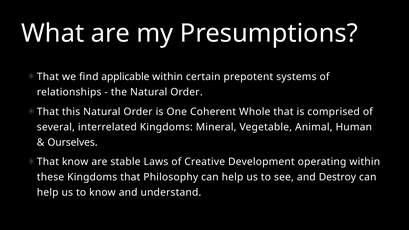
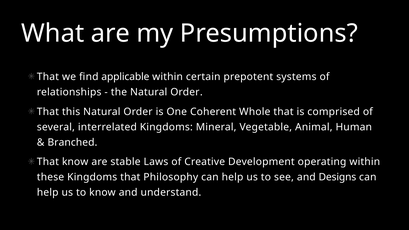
Ourselves: Ourselves -> Branched (72, 142)
Destroy: Destroy -> Designs (337, 177)
